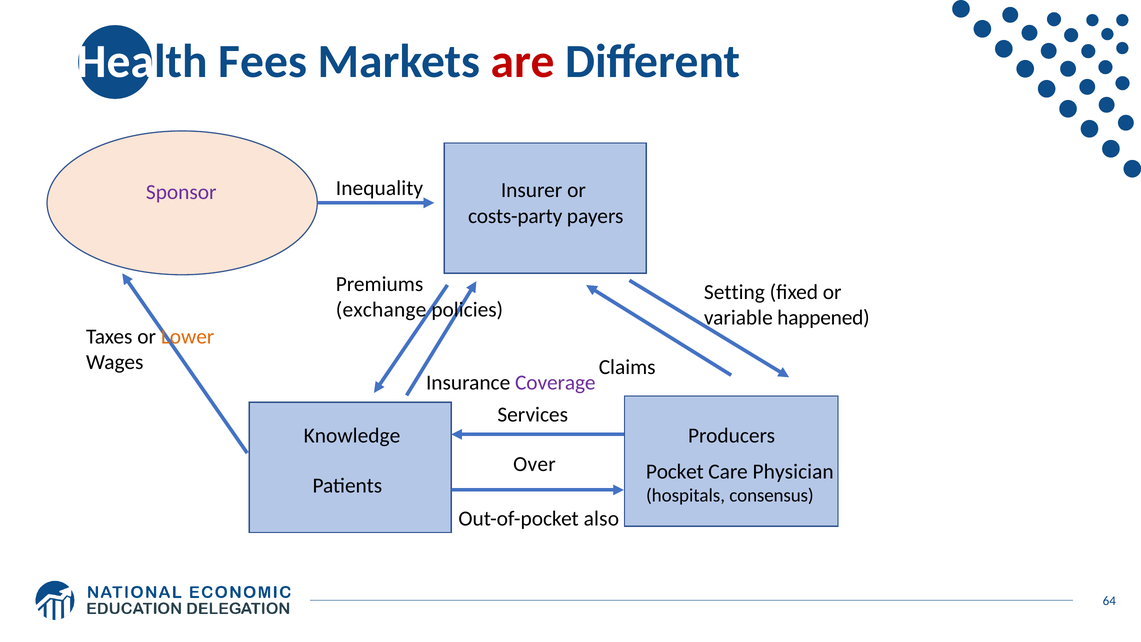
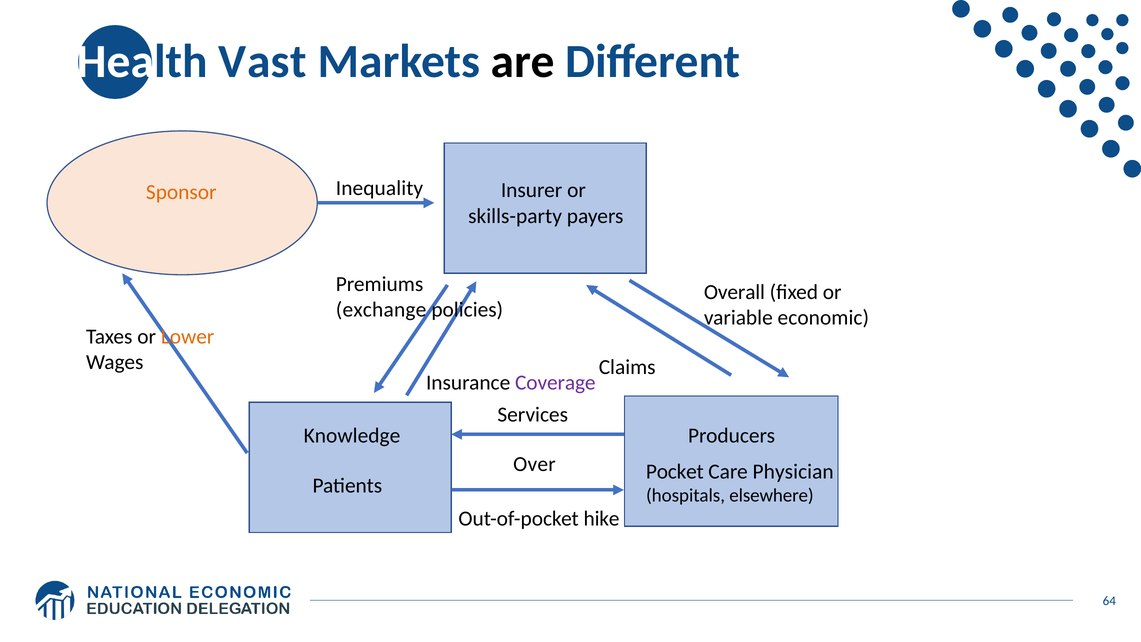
Fees: Fees -> Vast (263, 62)
are colour: red -> black (523, 62)
Sponsor colour: purple -> orange (181, 192)
costs-party: costs-party -> skills-party (515, 216)
Setting: Setting -> Overall (734, 292)
happened: happened -> economic (823, 318)
consensus: consensus -> elsewhere (772, 496)
also: also -> hike (602, 518)
